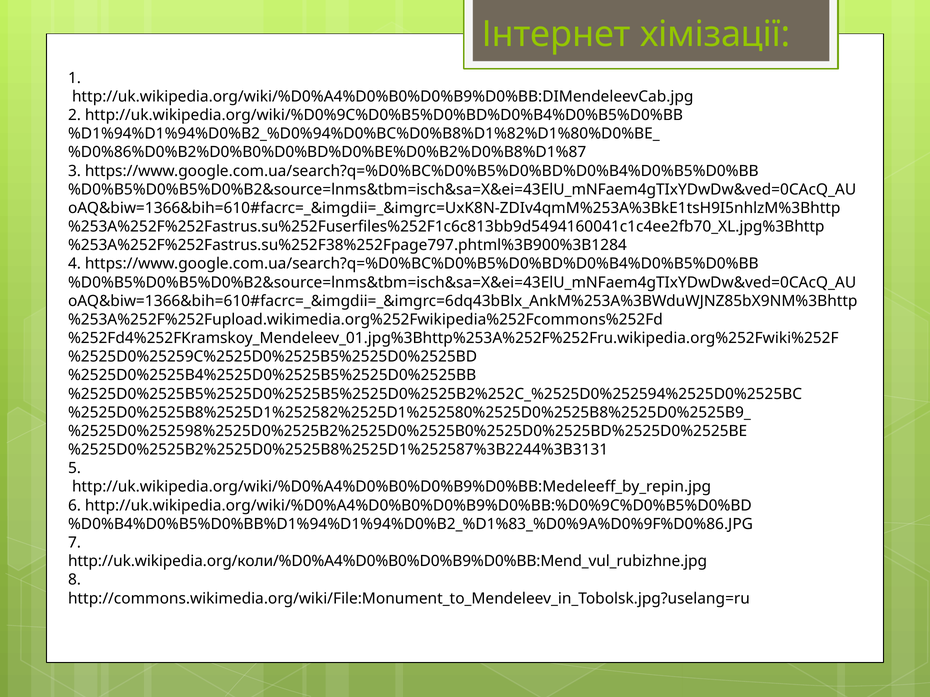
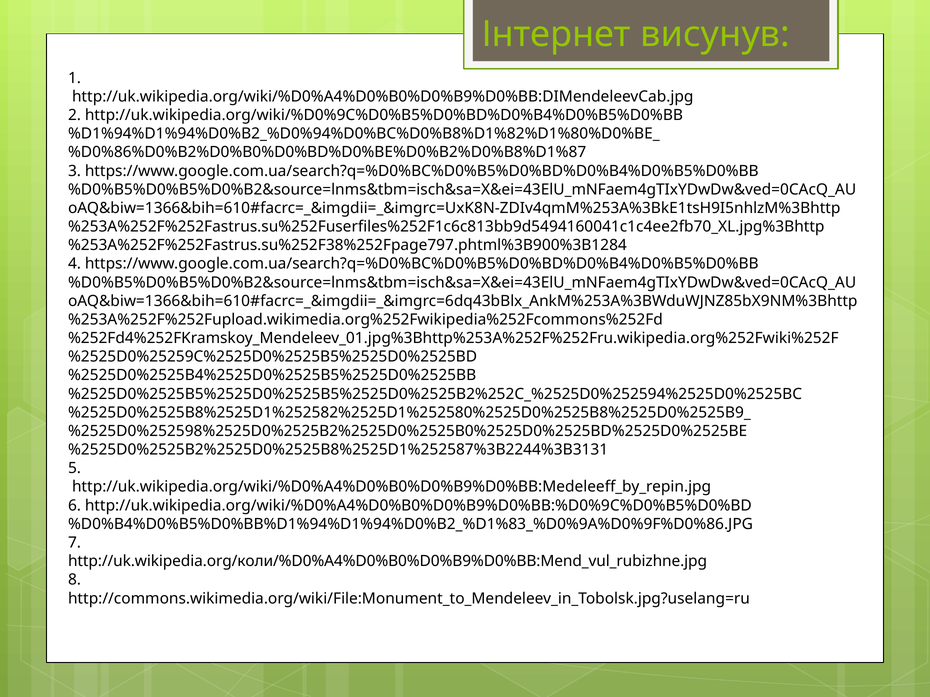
хімізації: хімізації -> висунув (715, 34)
